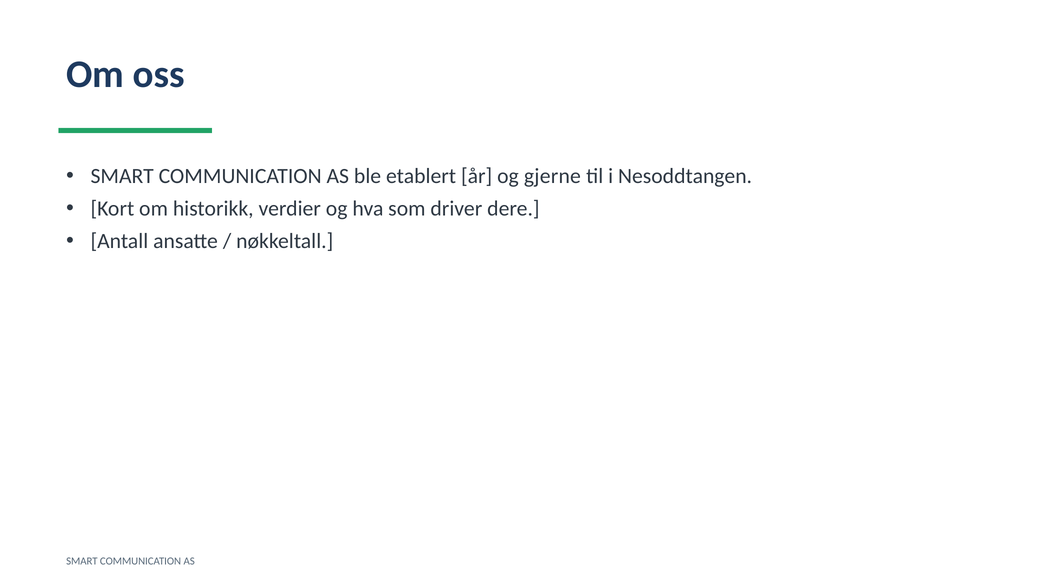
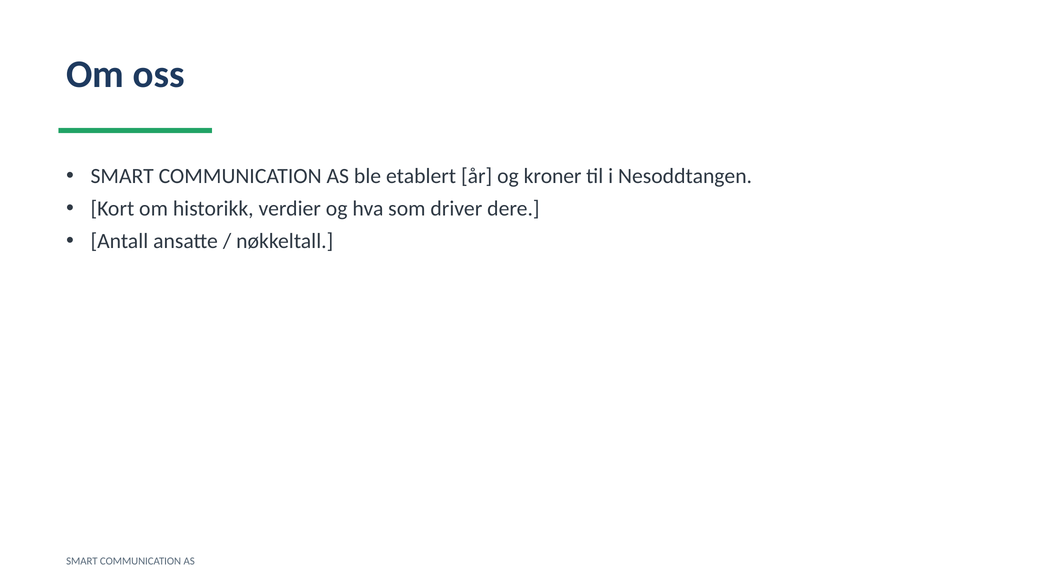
gjerne: gjerne -> kroner (553, 176)
